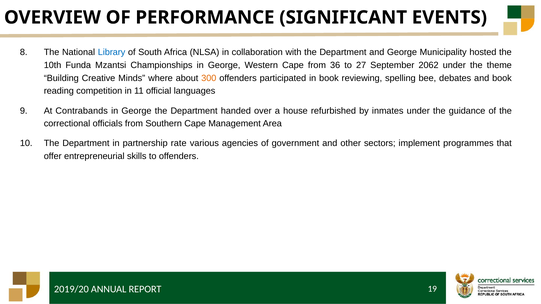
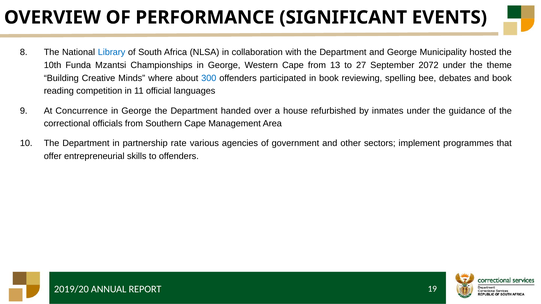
36: 36 -> 13 (335, 65)
2062: 2062 -> 2072 (429, 65)
300 colour: orange -> blue (209, 78)
Contrabands: Contrabands -> Concurrence (82, 111)
